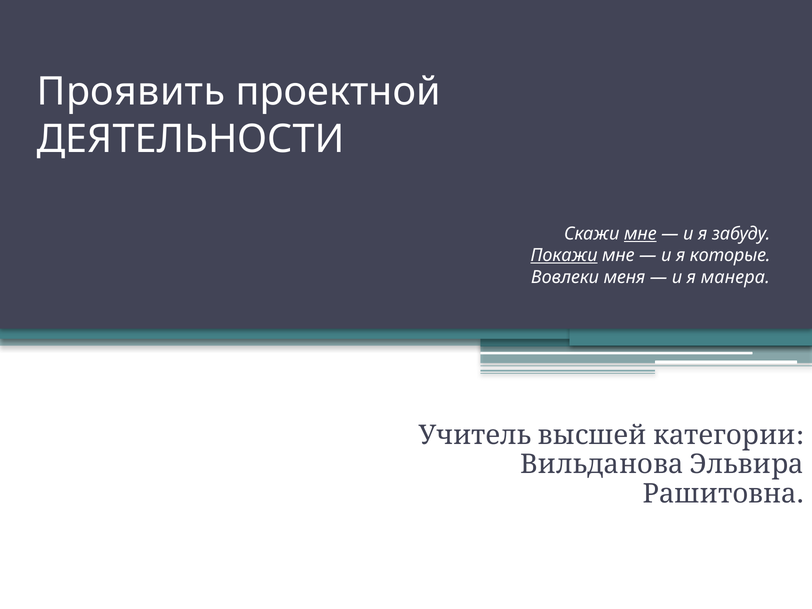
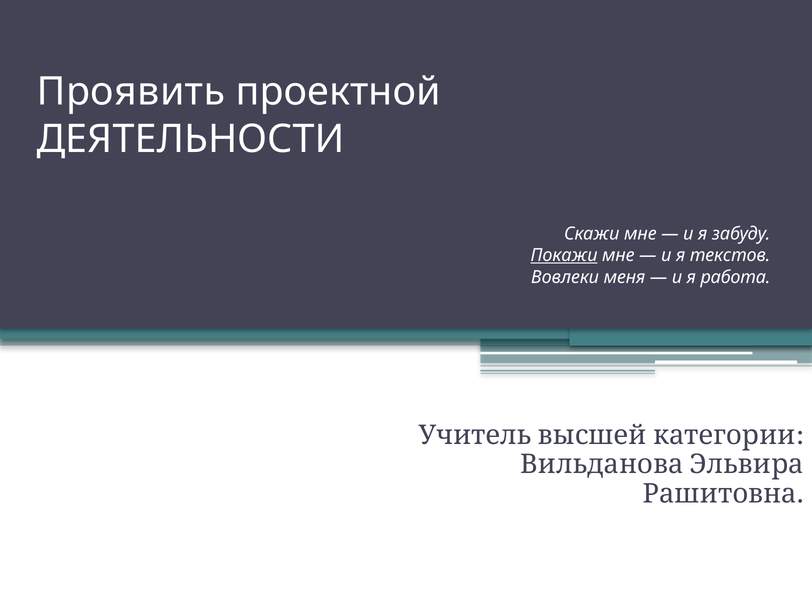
мне underline: present -> none (640, 234)
которые: которые -> текстов (730, 255)
манера: манера -> работа (735, 277)
